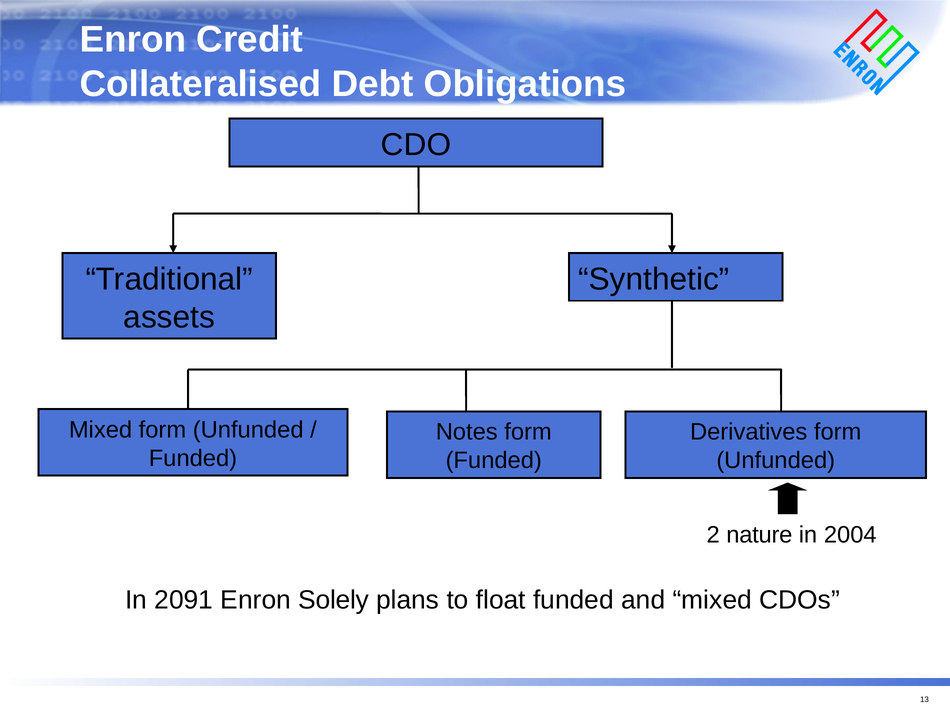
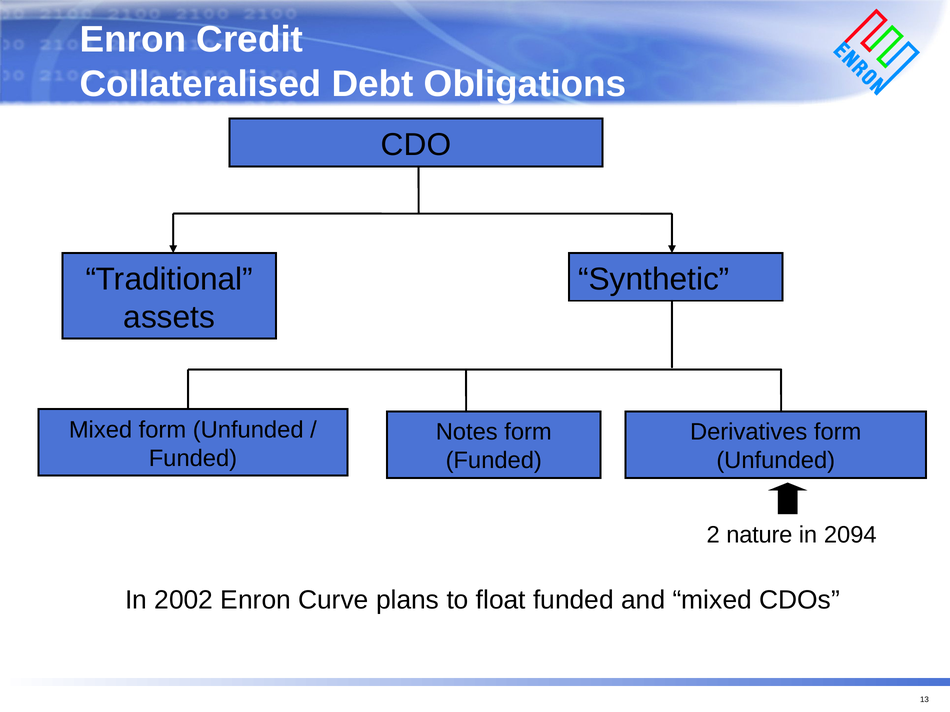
2004: 2004 -> 2094 (850, 535)
2091: 2091 -> 2002 (184, 600)
Solely: Solely -> Curve (333, 600)
